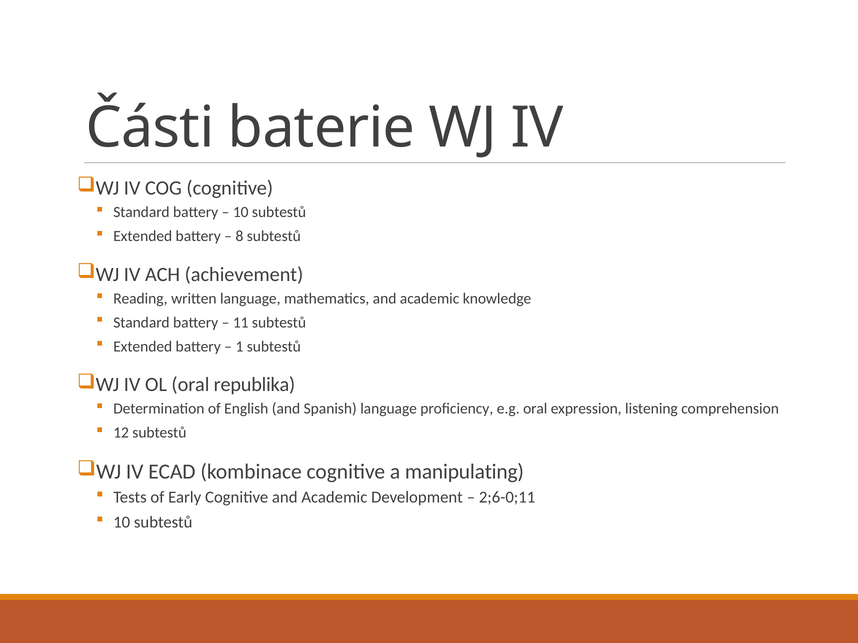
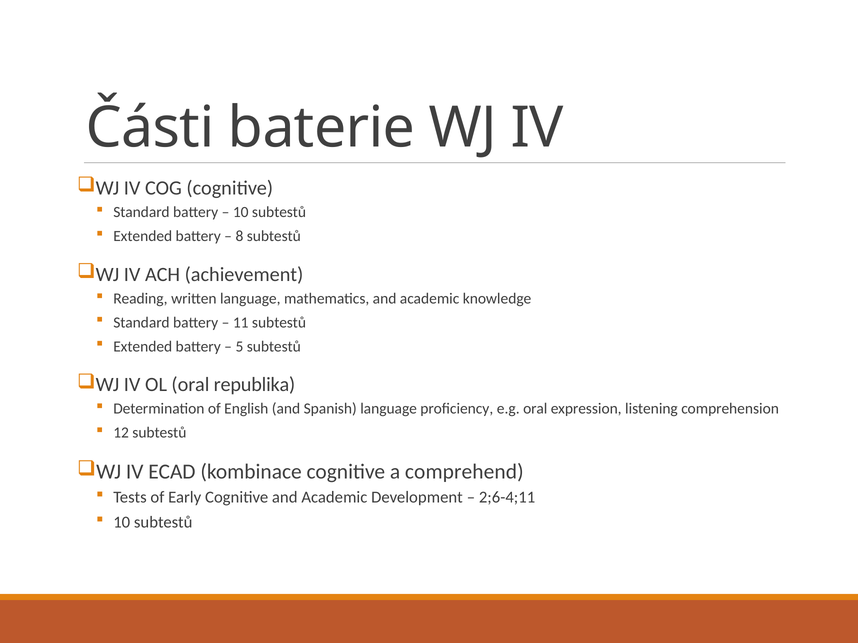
1: 1 -> 5 (239, 347)
manipulating: manipulating -> comprehend (464, 472)
2;6-0;11: 2;6-0;11 -> 2;6-4;11 (507, 498)
